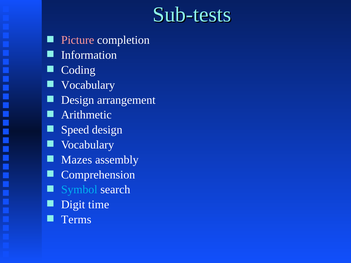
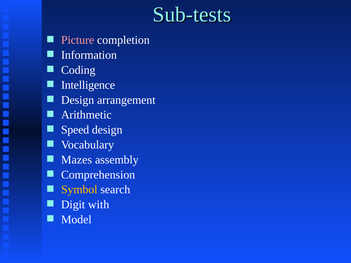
Vocabulary: Vocabulary -> Intelligence (88, 85)
Symbol colour: light blue -> yellow (79, 190)
time: time -> with (99, 205)
Terms: Terms -> Model (76, 220)
